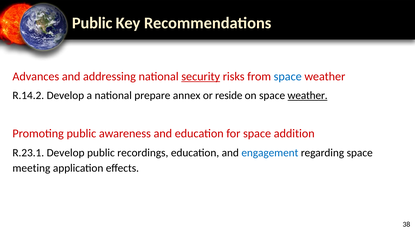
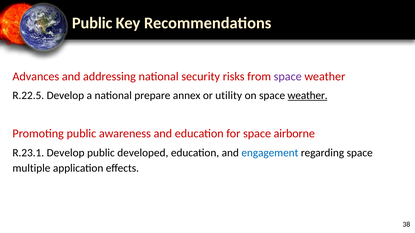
security underline: present -> none (201, 77)
space colour: blue -> purple (288, 77)
R.14.2: R.14.2 -> R.22.5 (28, 96)
reside: reside -> utility (229, 96)
addition: addition -> airborne (294, 134)
recordings: recordings -> developed (143, 153)
meeting: meeting -> multiple (31, 168)
